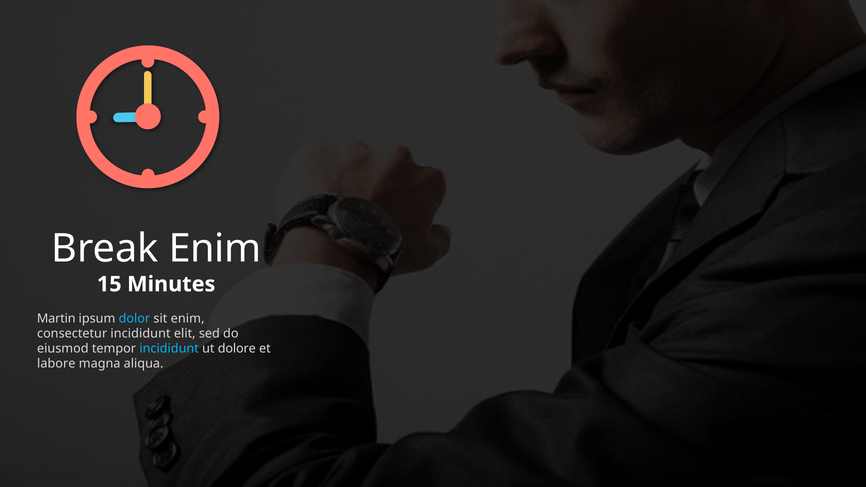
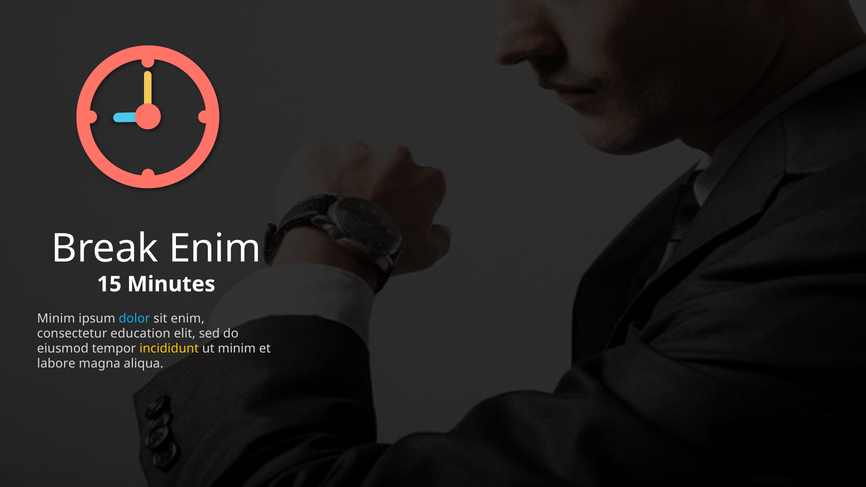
Martin: Martin -> Minim (56, 318)
consectetur incididunt: incididunt -> education (140, 334)
incididunt colour: light blue -> yellow (169, 349)
ut dolore: dolore -> minim (237, 349)
